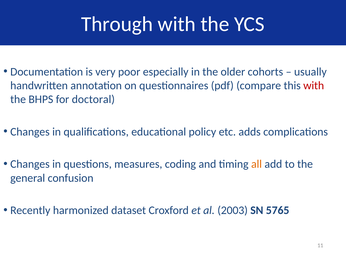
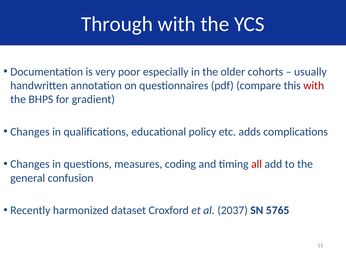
doctoral: doctoral -> gradient (93, 99)
all colour: orange -> red (257, 164)
2003: 2003 -> 2037 (233, 210)
